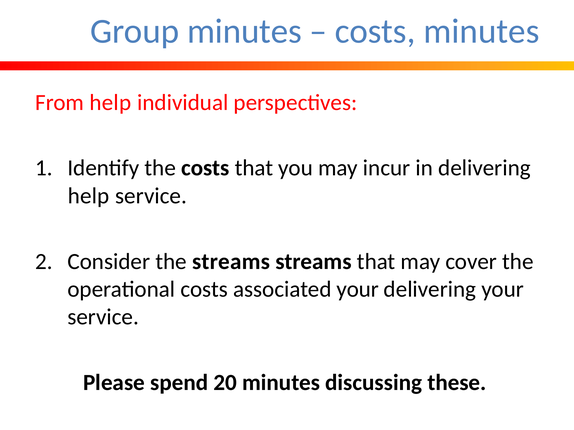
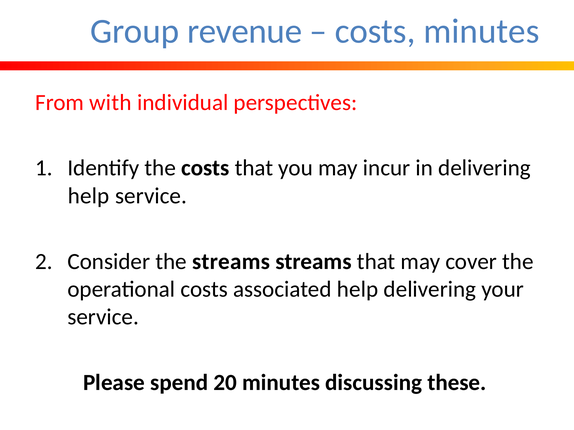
Group minutes: minutes -> revenue (245, 31)
From help: help -> with (110, 103)
associated your: your -> help (358, 289)
